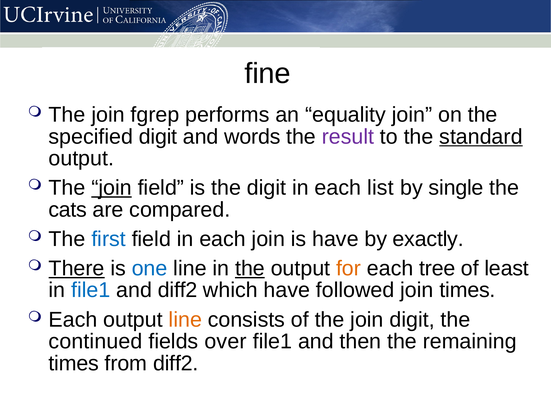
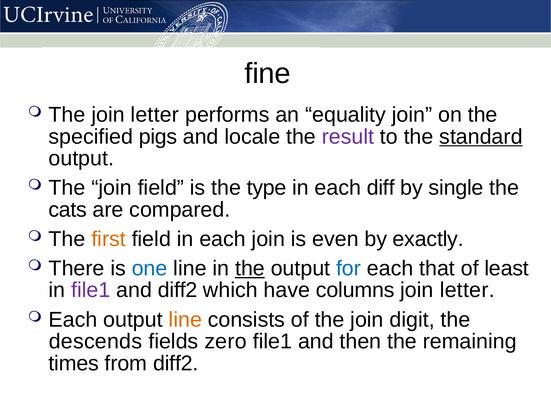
The join fgrep: fgrep -> letter (155, 115)
specified digit: digit -> pigs (158, 137)
words: words -> locale (252, 137)
join underline: present -> none (112, 188)
the digit: digit -> type (267, 188)
list: list -> diff (381, 188)
first colour: blue -> orange (109, 239)
is have: have -> even (335, 239)
There underline: present -> none (77, 269)
for colour: orange -> blue (349, 269)
tree: tree -> that (437, 269)
file1 colour: blue -> purple (91, 290)
followed: followed -> columns (355, 290)
times: times -> letter (467, 290)
continued: continued -> descends (95, 342)
over: over -> zero (226, 342)
